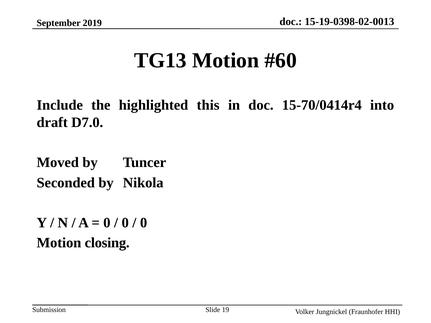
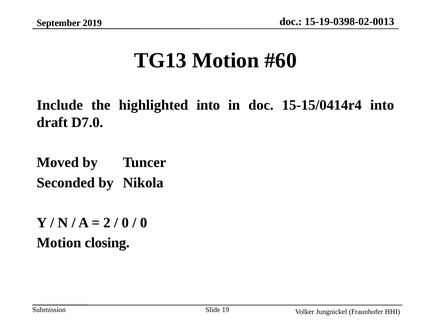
highlighted this: this -> into (208, 105)
15-70/0414r4: 15-70/0414r4 -> 15-15/0414r4 (322, 105)
0: 0 -> 2 (107, 223)
